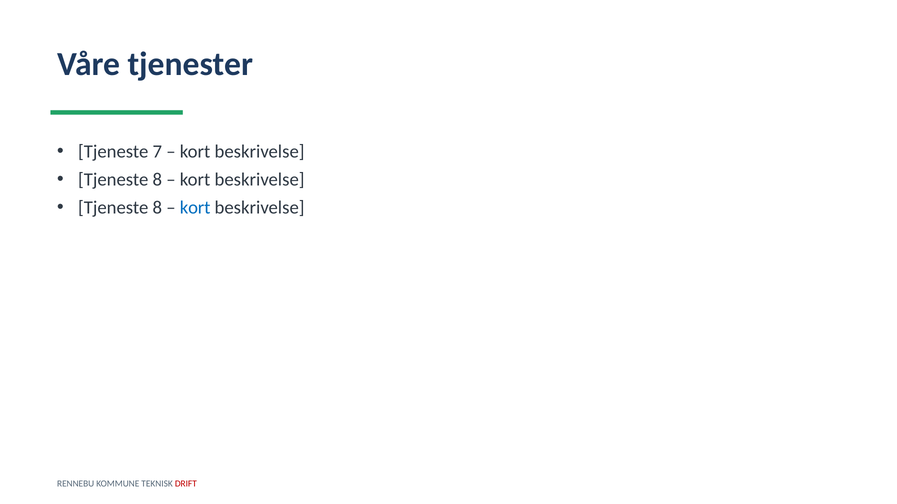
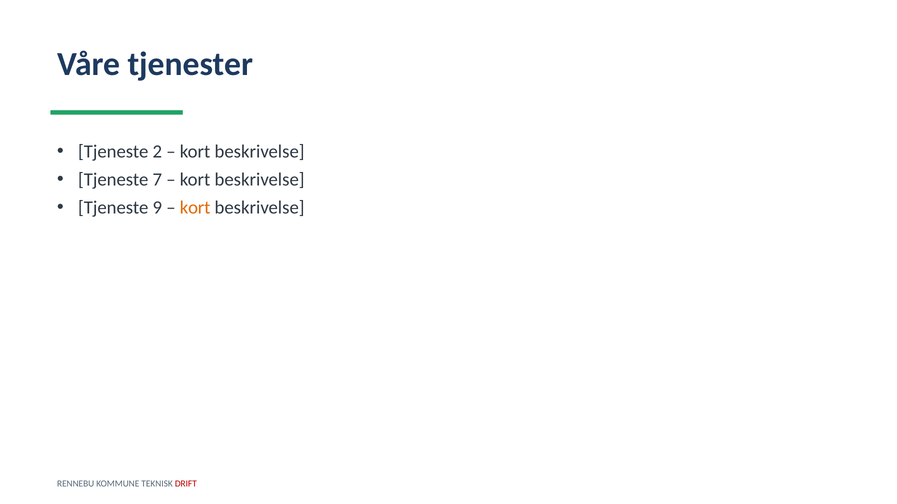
7: 7 -> 2 (157, 152)
8: 8 -> 7 (157, 180)
8: 8 -> 9 (157, 208)
kort colour: blue -> orange (195, 208)
